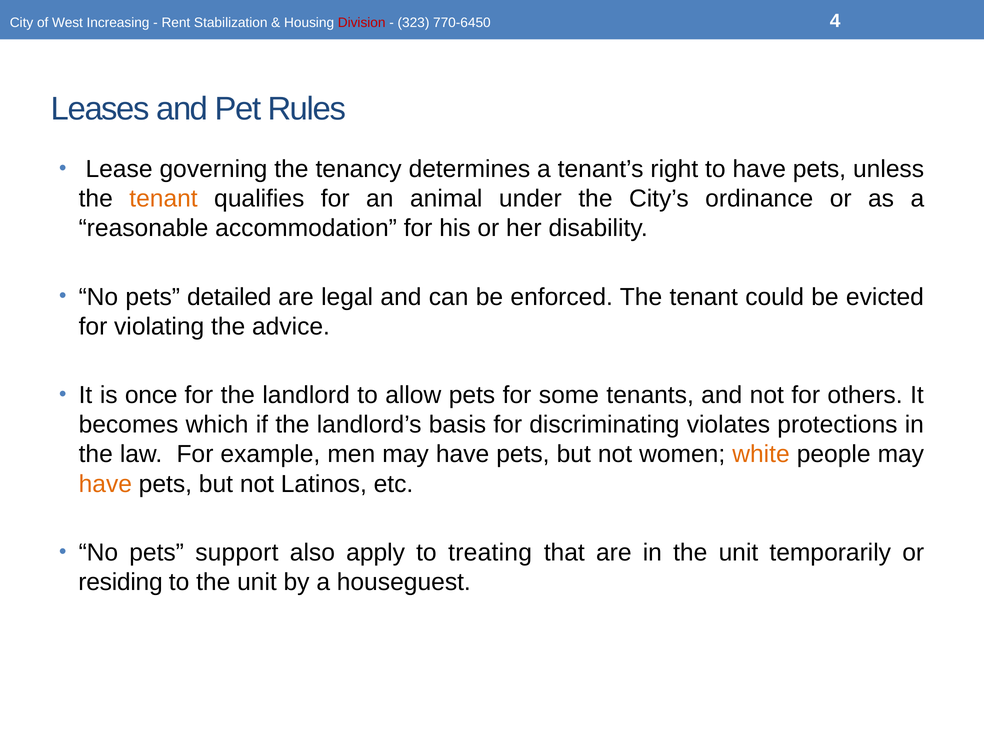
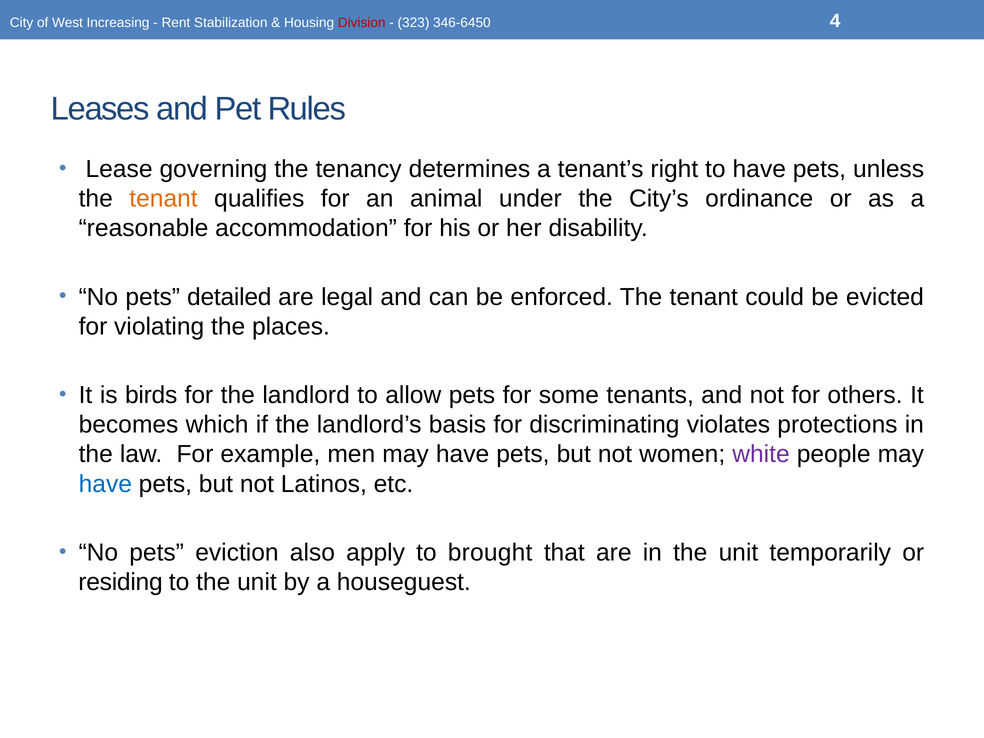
770-6450: 770-6450 -> 346-6450 (462, 23)
advice: advice -> places (291, 326)
once: once -> birds (151, 395)
white colour: orange -> purple (761, 454)
have colour: orange -> blue (105, 484)
support: support -> eviction (237, 553)
treating: treating -> brought (490, 553)
